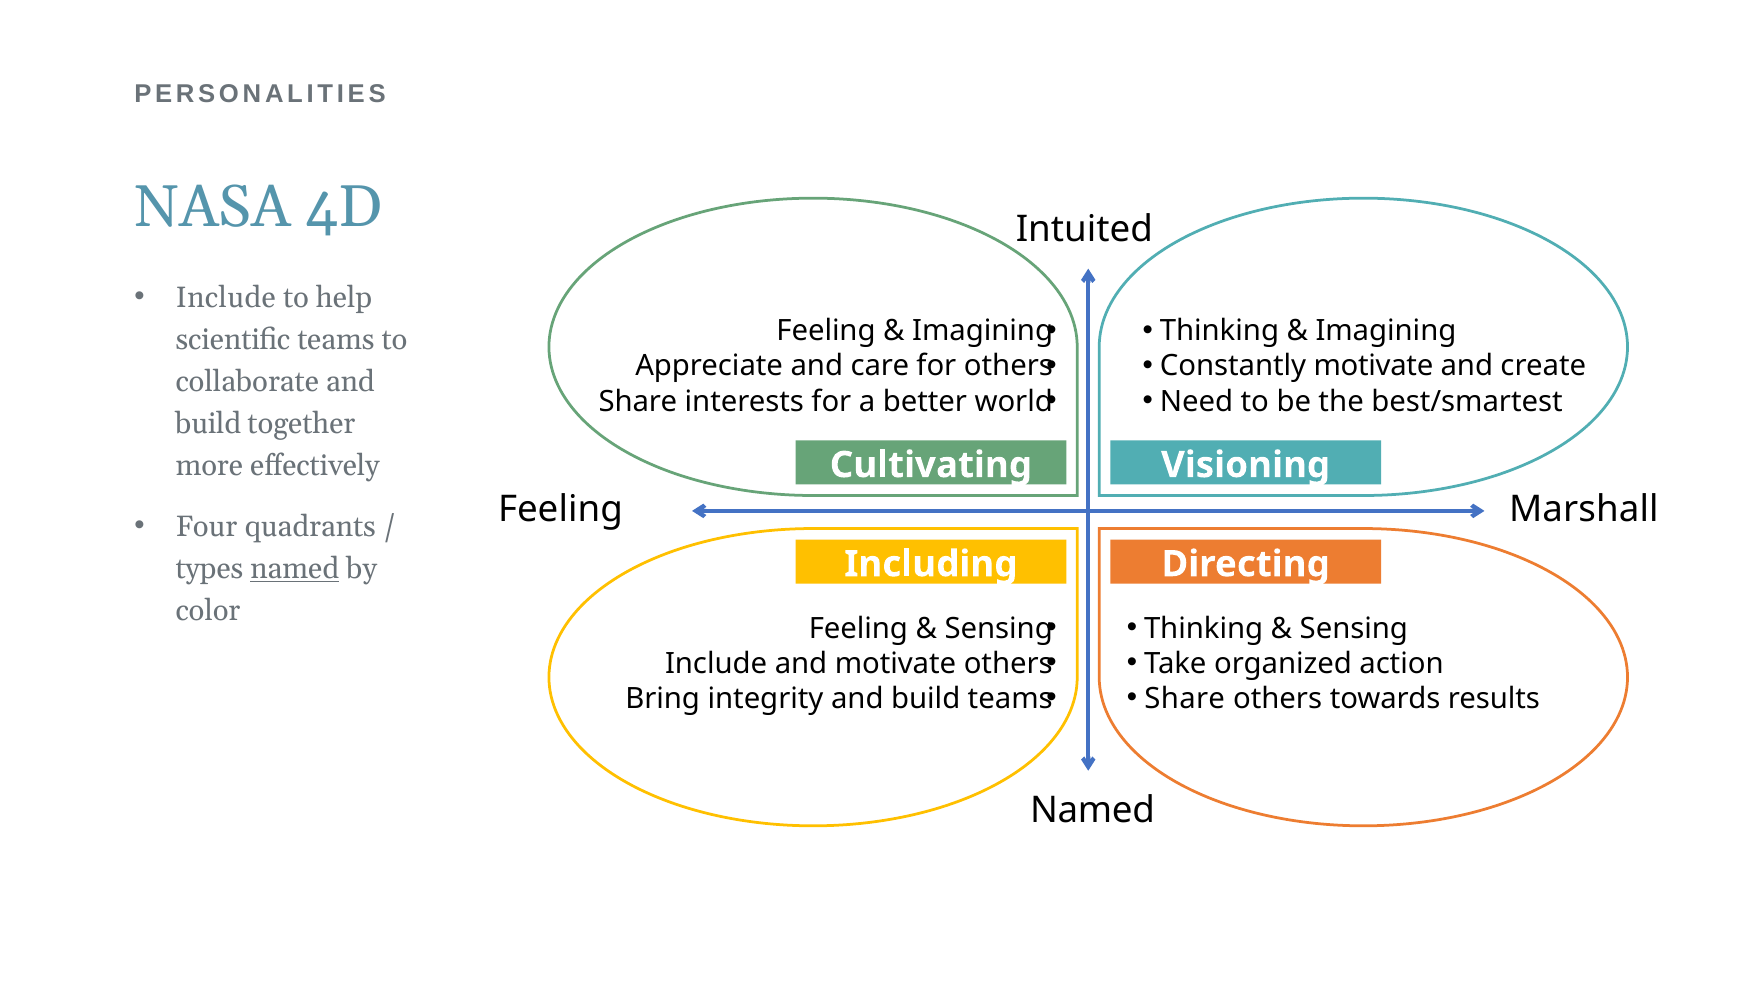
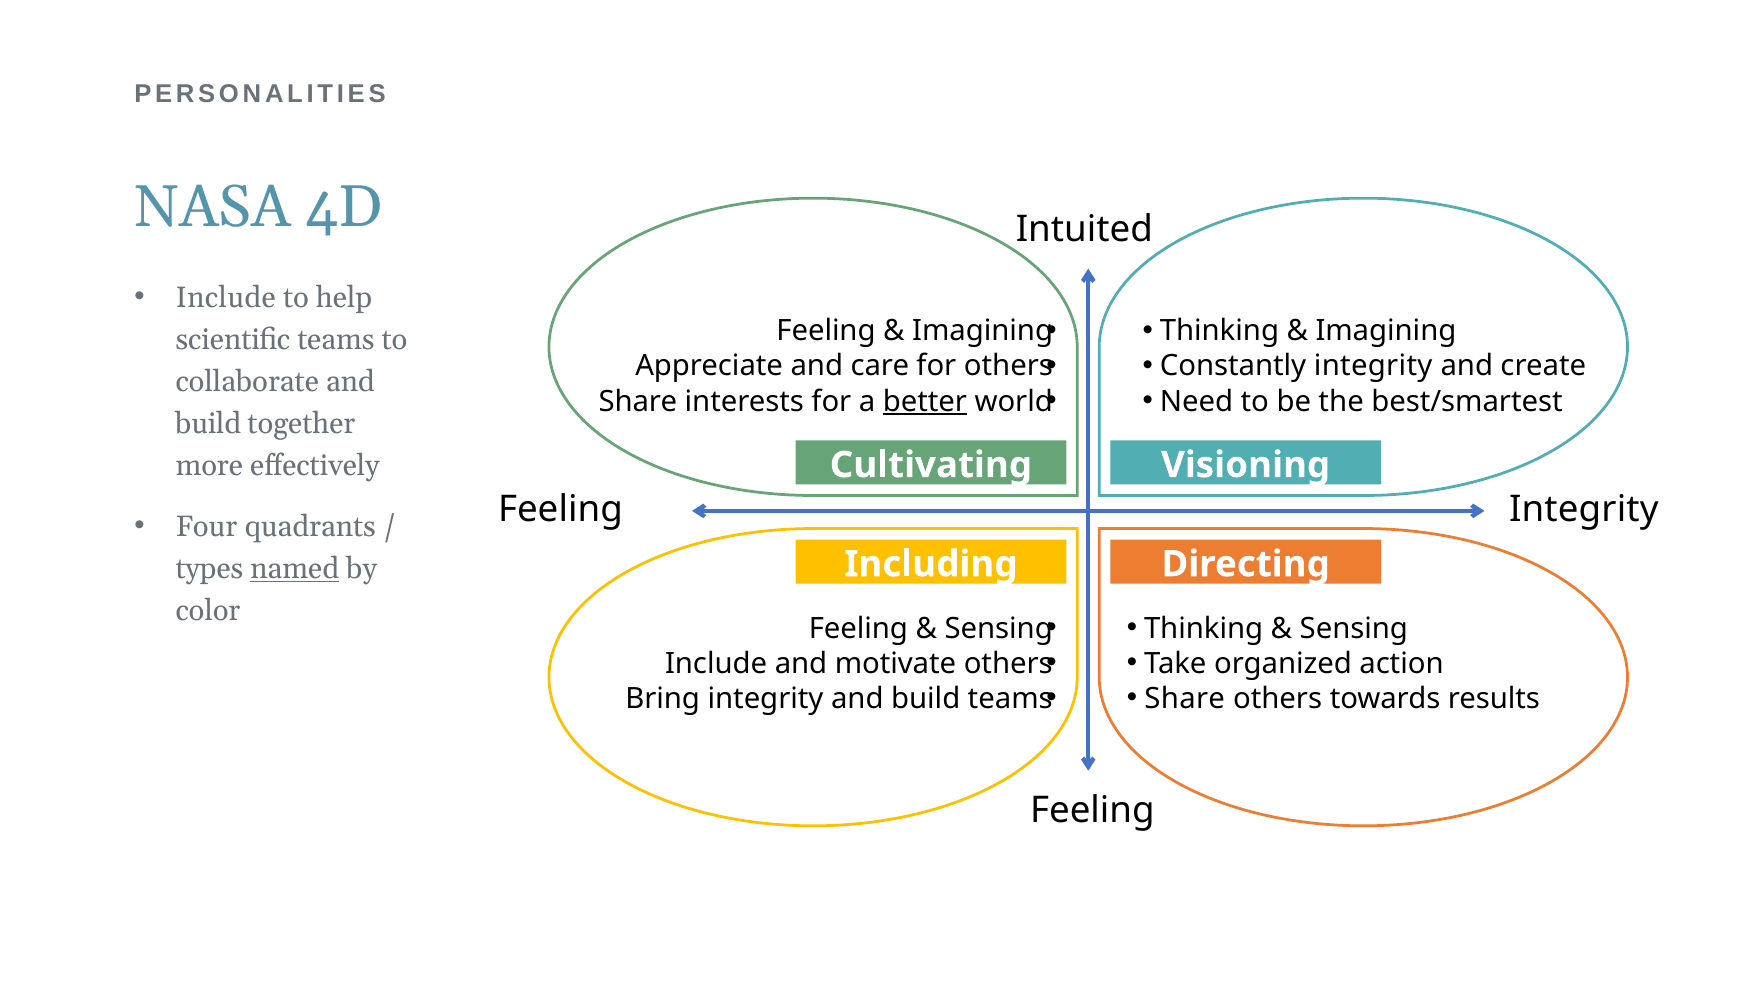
Constantly motivate: motivate -> integrity (1373, 366)
better underline: none -> present (925, 401)
Feeling Marshall: Marshall -> Integrity (1584, 509)
Named: Named -> Feeling (1092, 810)
